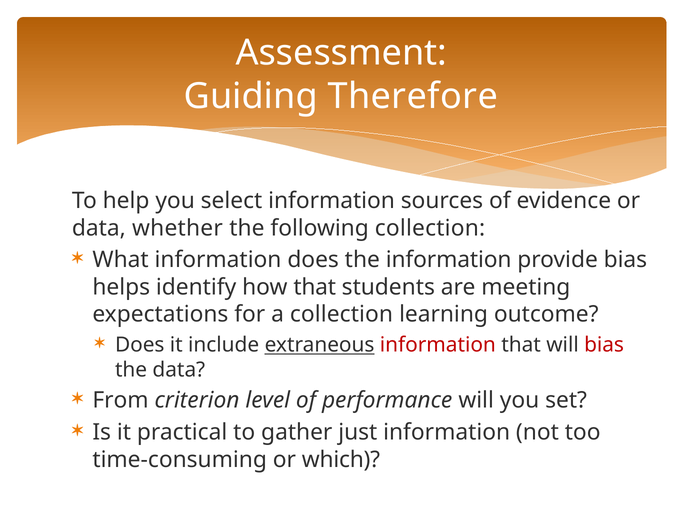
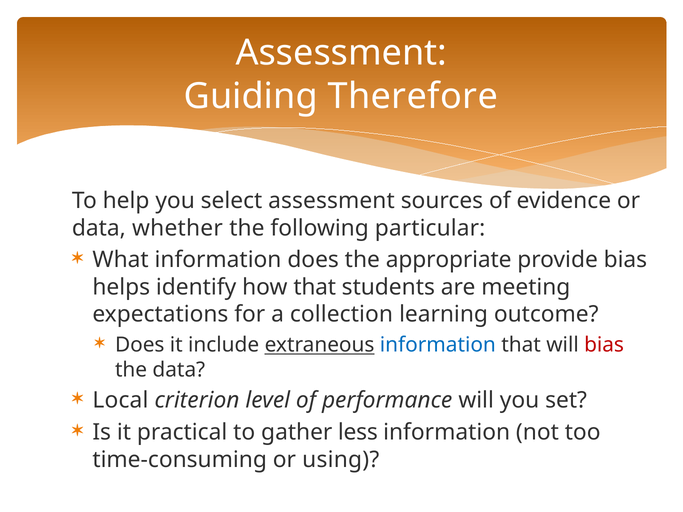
select information: information -> assessment (331, 201)
following collection: collection -> particular (430, 228)
the information: information -> appropriate (449, 260)
information colour: red -> blue (438, 345)
From: From -> Local (120, 401)
just: just -> less (358, 433)
which: which -> using (341, 460)
